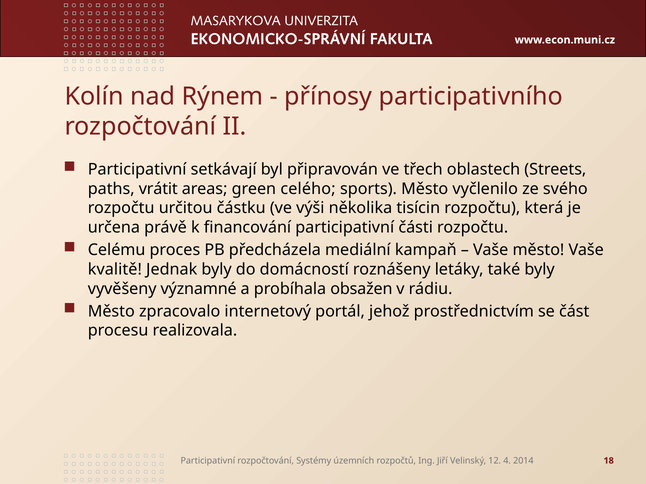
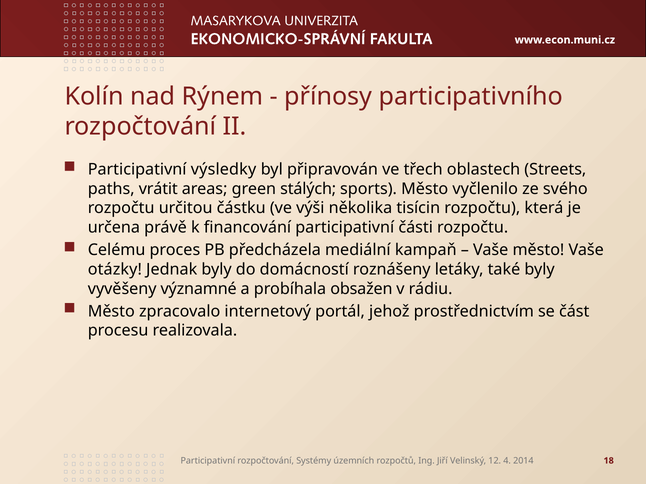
setkávají: setkávají -> výsledky (224, 169)
celého: celého -> stálých (308, 189)
kvalitě: kvalitě -> otázky (115, 270)
